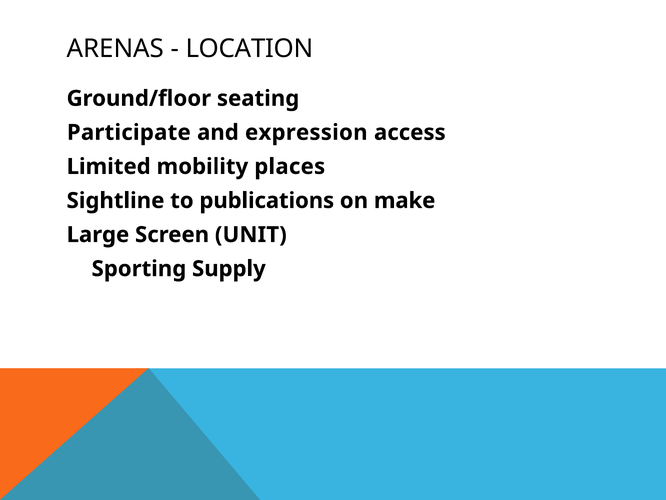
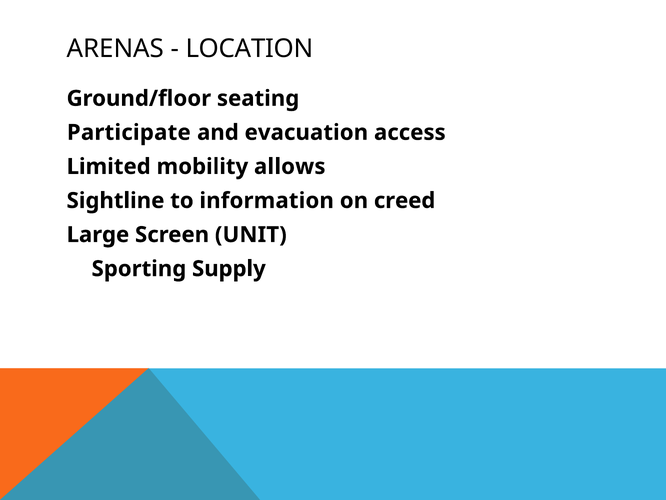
expression: expression -> evacuation (306, 132)
places: places -> allows (290, 166)
publications: publications -> information (267, 200)
make: make -> creed (405, 200)
